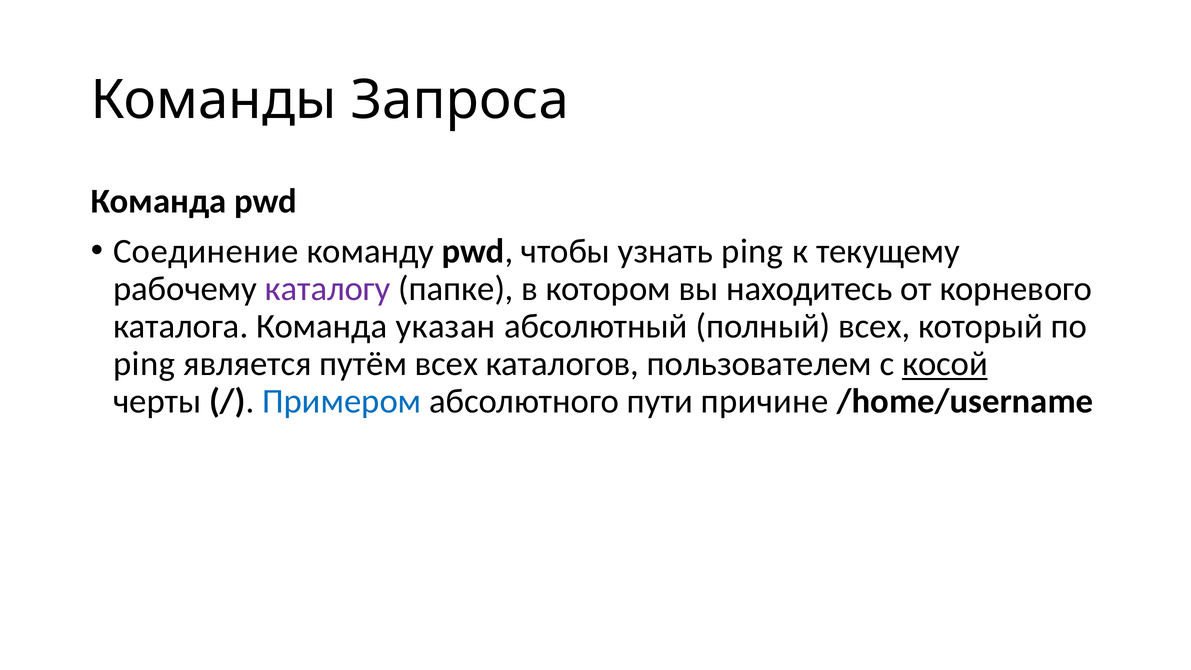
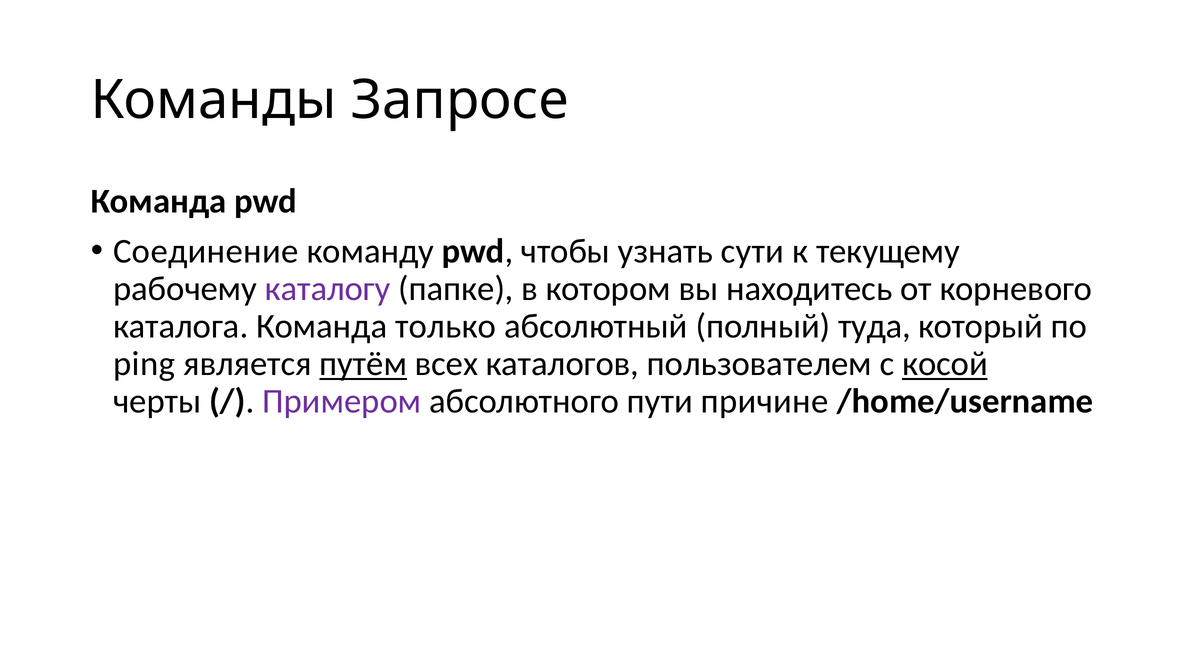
Запроса: Запроса -> Запросе (460, 100)
узнать ping: ping -> сути (752, 251)
указан: указан -> только (446, 326)
полный всех: всех -> туда (874, 326)
путём underline: none -> present (363, 364)
Примером colour: blue -> purple (342, 401)
